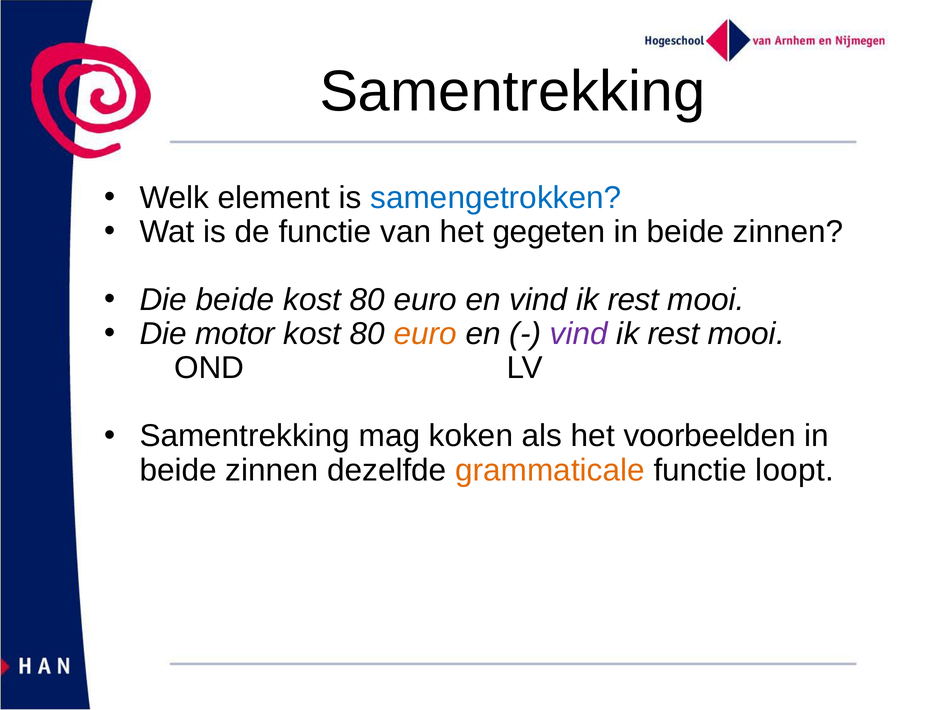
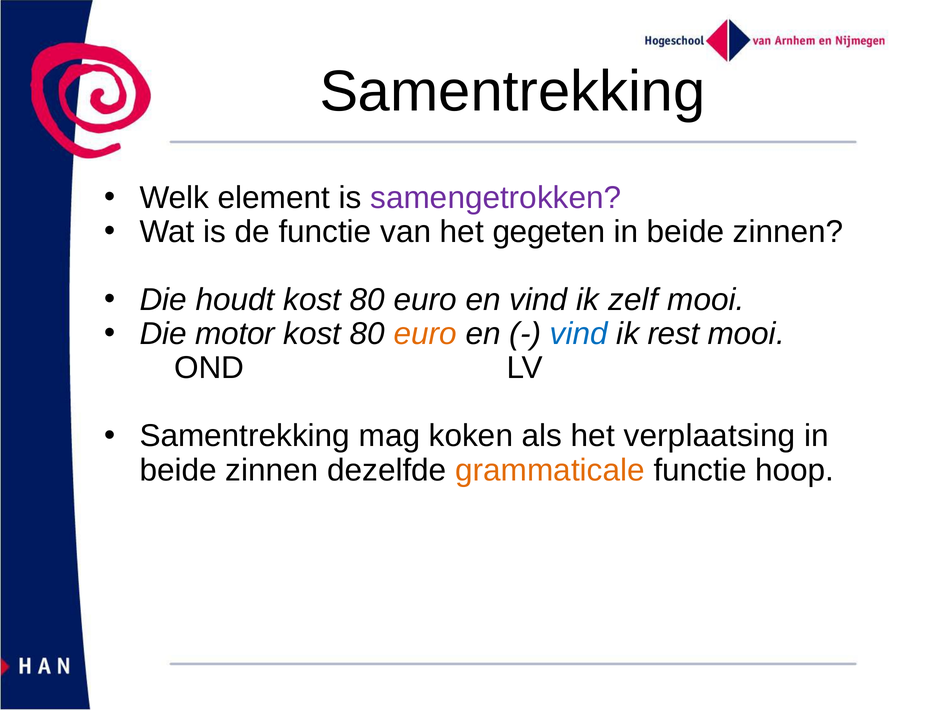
samengetrokken colour: blue -> purple (496, 198)
Die beide: beide -> houdt (235, 300)
en vind ik rest: rest -> zelf (633, 300)
vind colour: purple -> blue (579, 334)
voorbeelden: voorbeelden -> verplaatsing (710, 436)
loopt: loopt -> hoop (795, 470)
